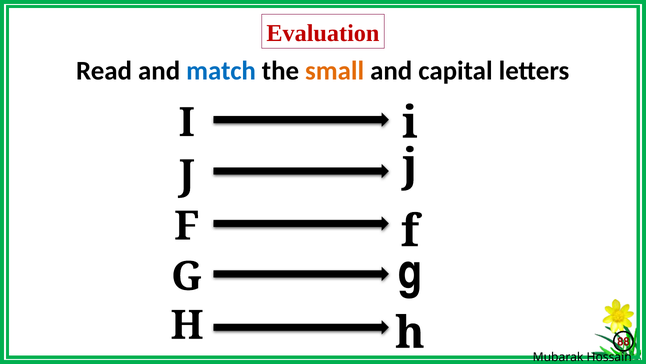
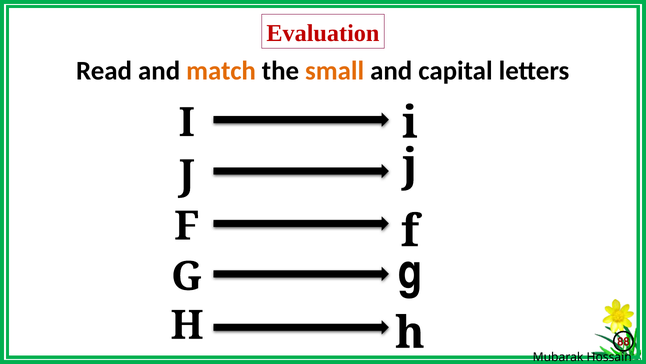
match colour: blue -> orange (221, 71)
